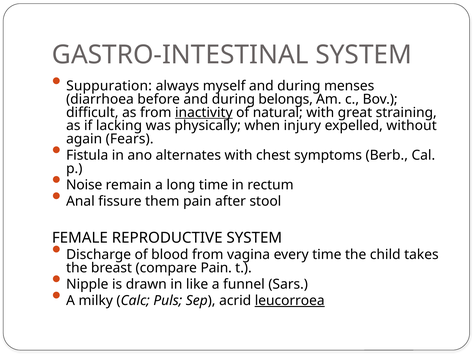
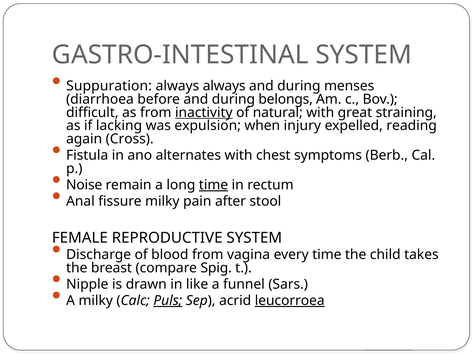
always myself: myself -> always (224, 86)
physically: physically -> expulsion (208, 126)
without: without -> reading (412, 126)
Fears: Fears -> Cross (130, 139)
time underline: none -> present (214, 185)
fissure them: them -> milky (162, 201)
compare Pain: Pain -> Spig (216, 268)
Puls underline: none -> present (168, 300)
